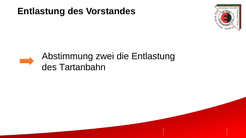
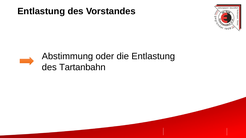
zwei: zwei -> oder (105, 56)
